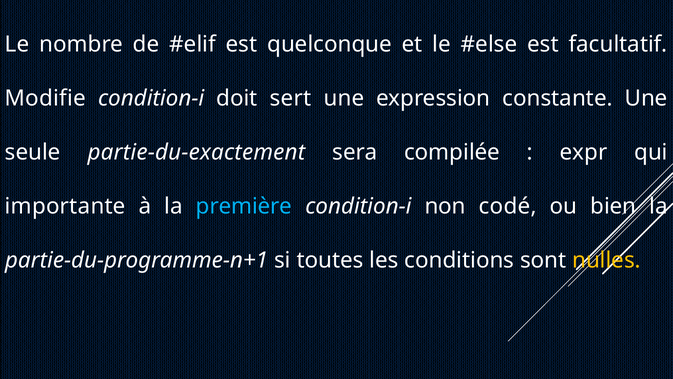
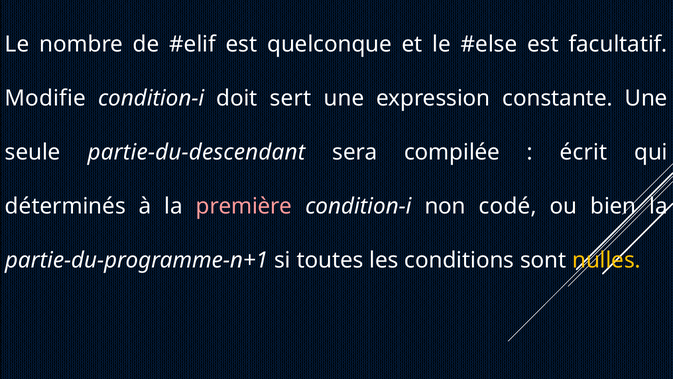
partie-du-exactement: partie-du-exactement -> partie-du-descendant (196, 152)
expr: expr -> écrit (583, 152)
importante: importante -> déterminés (65, 206)
première colour: light blue -> pink (244, 206)
